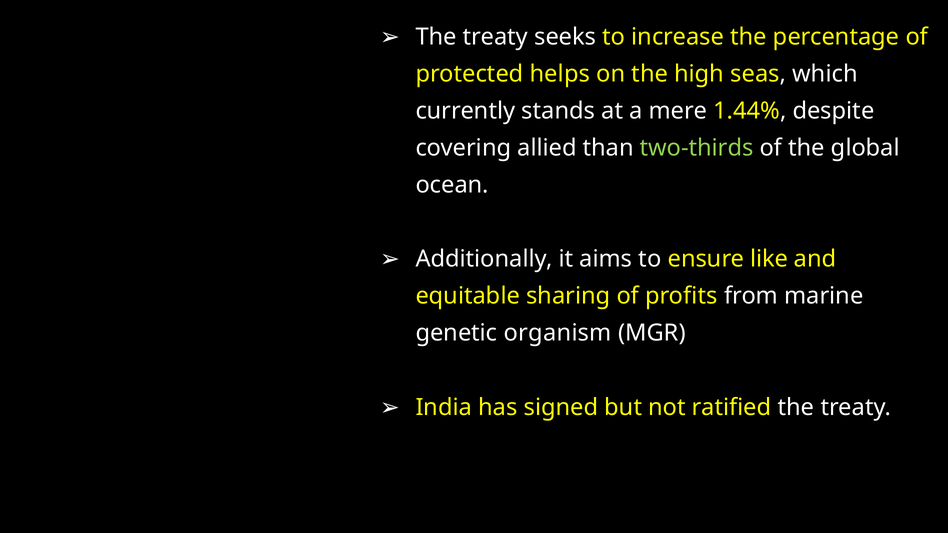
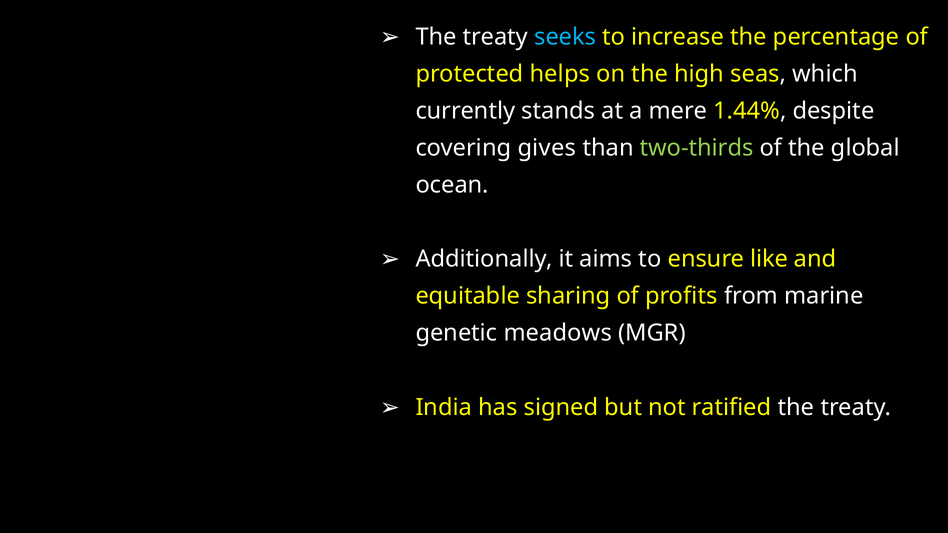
seeks colour: white -> light blue (565, 37)
allied: allied -> gives (547, 148)
organism: organism -> meadows (558, 333)
